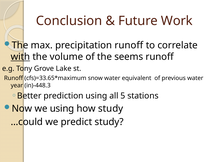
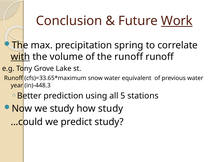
Work underline: none -> present (177, 21)
precipitation runoff: runoff -> spring (129, 45)
the seems: seems -> runoff (129, 57)
we using: using -> study (62, 108)
